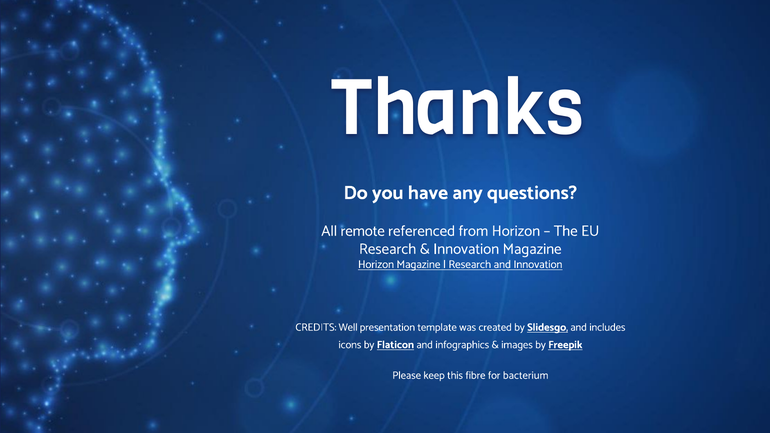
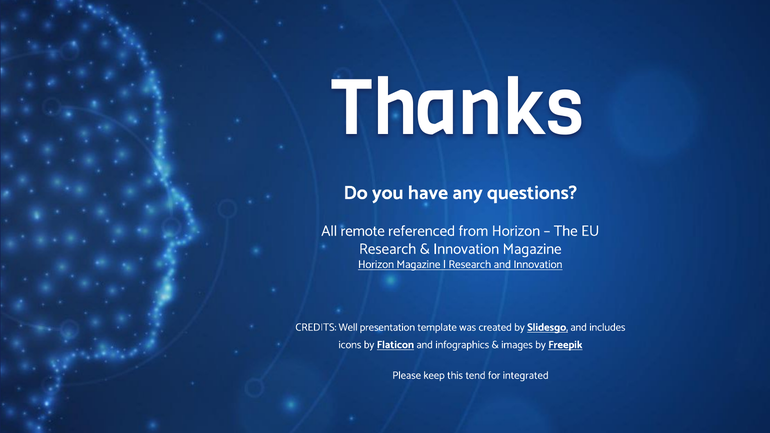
fibre: fibre -> tend (476, 375)
bacterium: bacterium -> integrated (526, 375)
